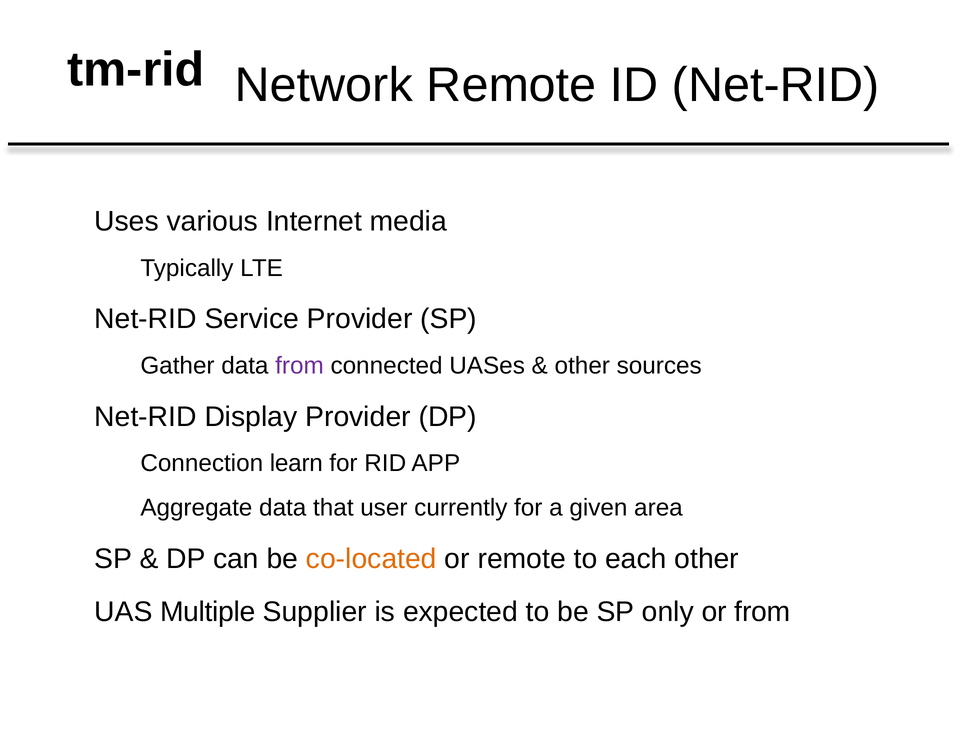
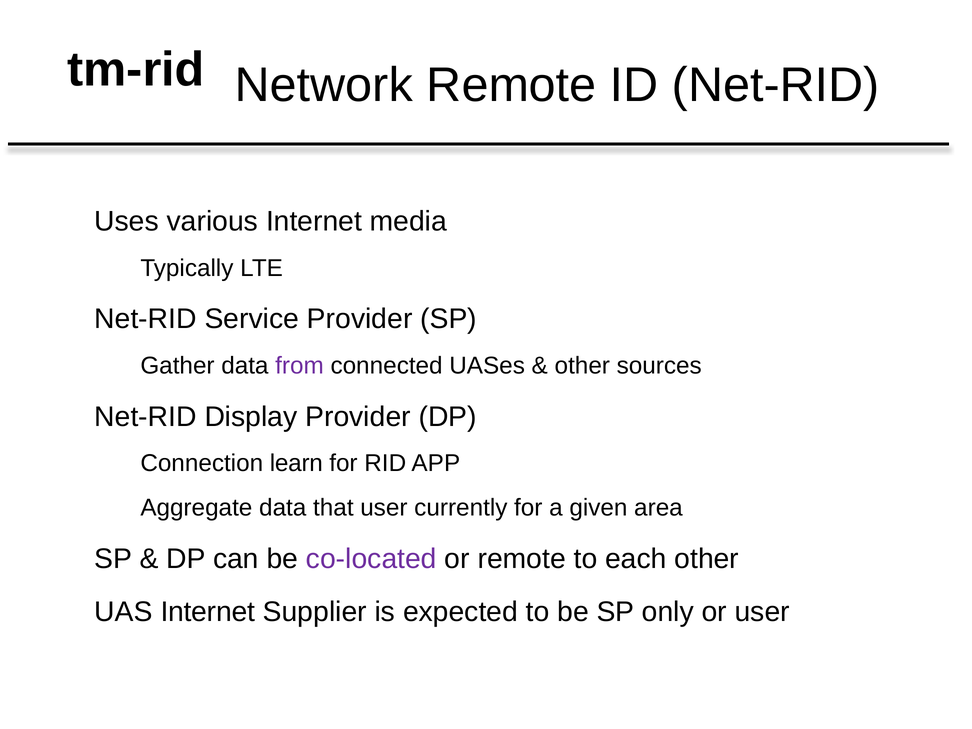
co-located colour: orange -> purple (371, 559)
UAS Multiple: Multiple -> Internet (208, 612)
or from: from -> user (762, 612)
